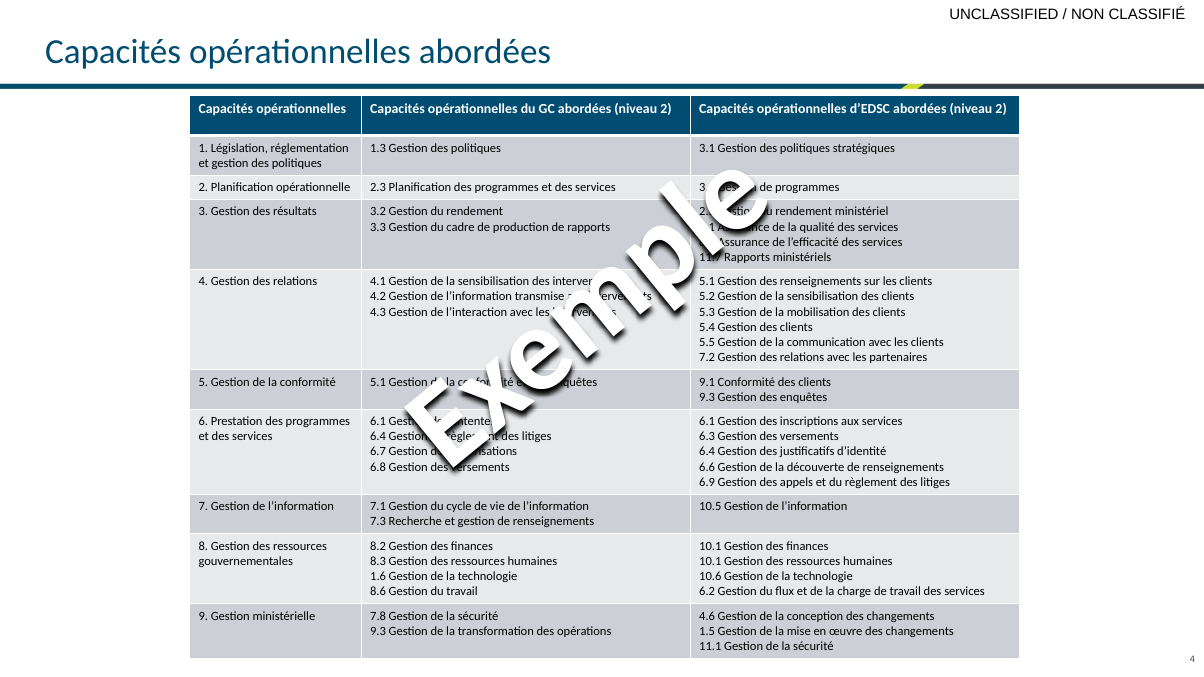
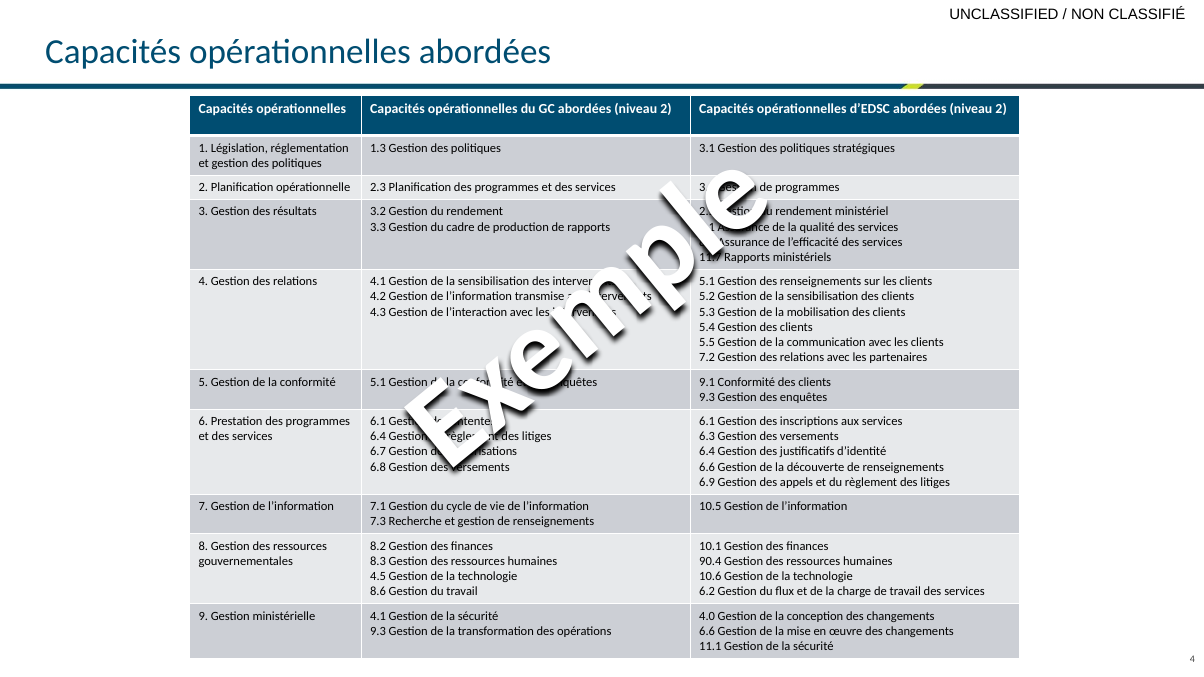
10.1: 10.1 -> 90.4 (710, 561)
1.6: 1.6 -> 4.5 (378, 577)
ministérielle 7.8: 7.8 -> 4.1 (378, 616)
4.6: 4.6 -> 4.0 (707, 616)
1.5: 1.5 -> 6.6 (707, 631)
